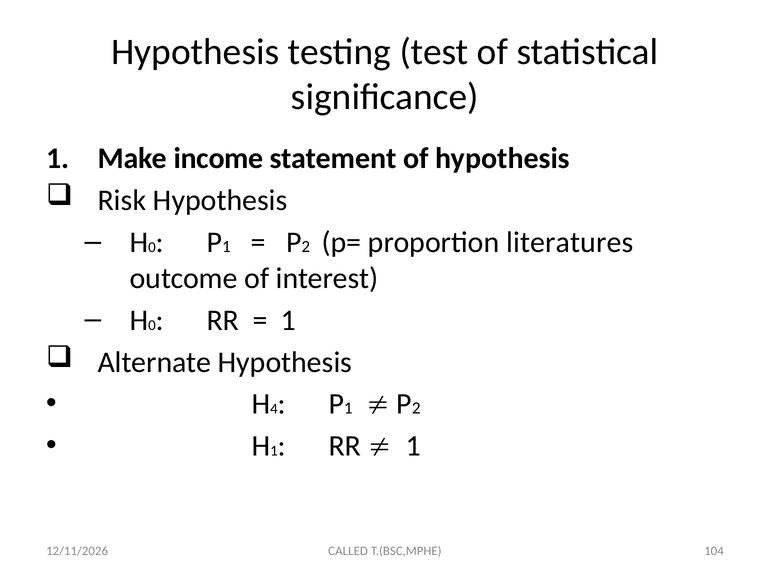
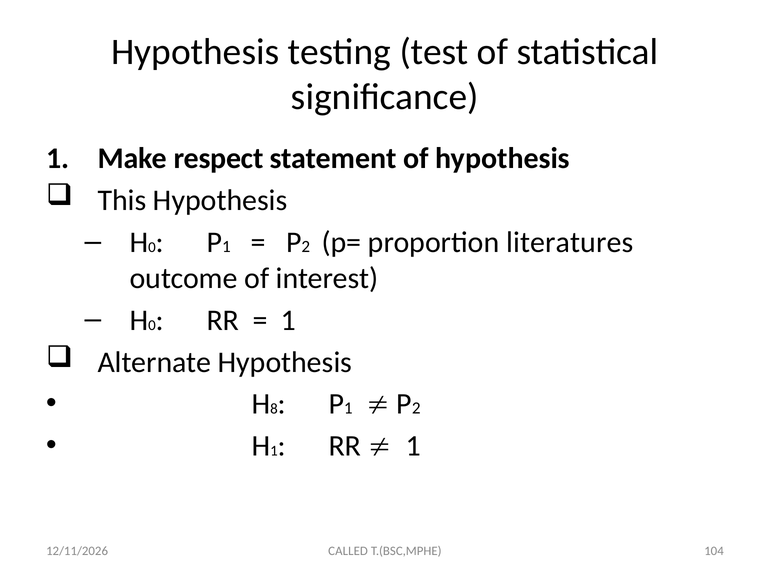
income: income -> respect (219, 159)
Risk: Risk -> This (122, 201)
4: 4 -> 8 (274, 409)
